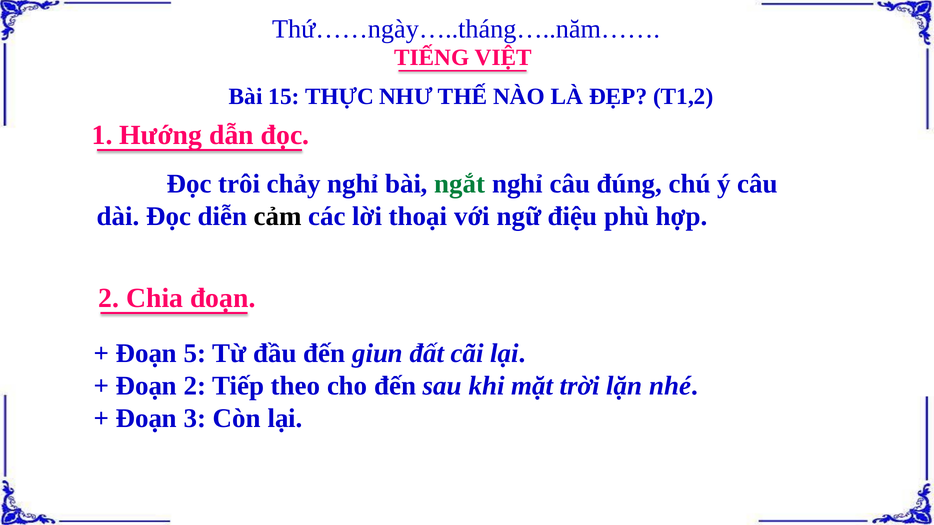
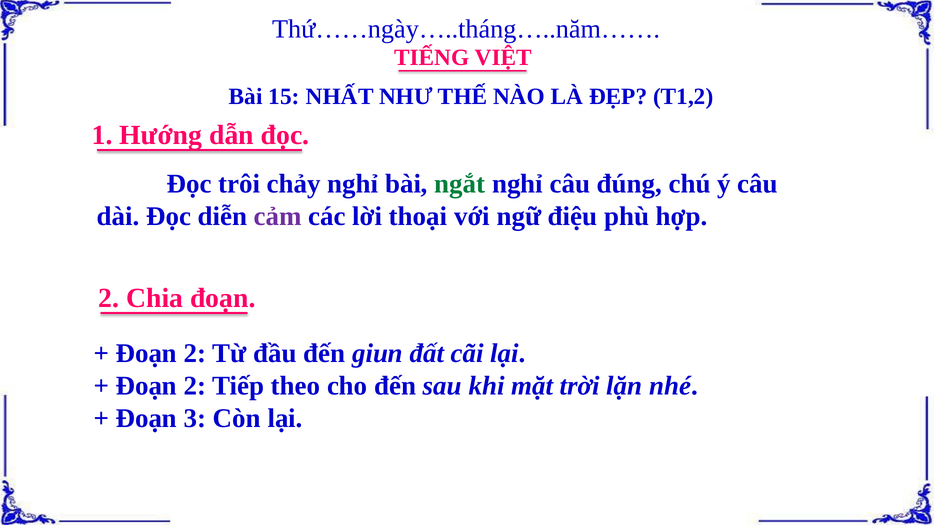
THỰC: THỰC -> NHẤT (340, 97)
cảm colour: black -> purple (278, 216)
5: 5 -> 2 (195, 353)
